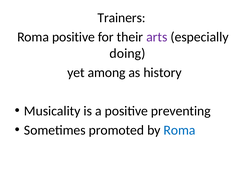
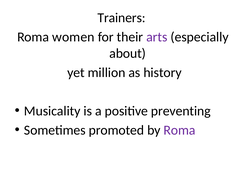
Roma positive: positive -> women (73, 37)
doing: doing -> about (128, 53)
among: among -> million (107, 72)
Roma colour: blue -> purple (179, 130)
